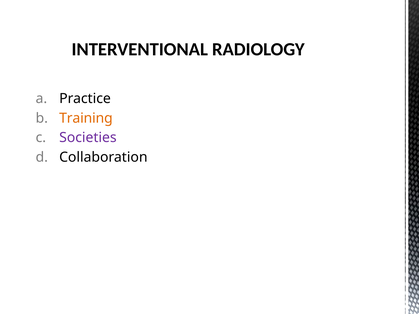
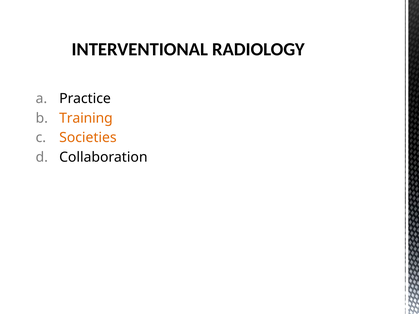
Societies colour: purple -> orange (88, 138)
